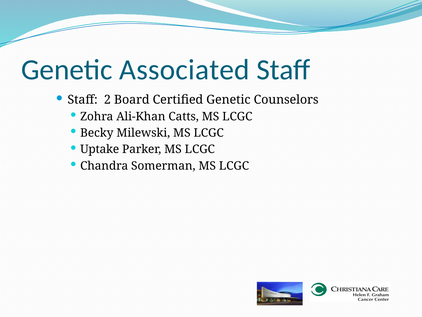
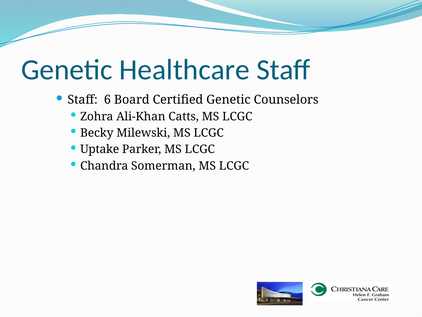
Associated: Associated -> Healthcare (185, 70)
2: 2 -> 6 (107, 100)
